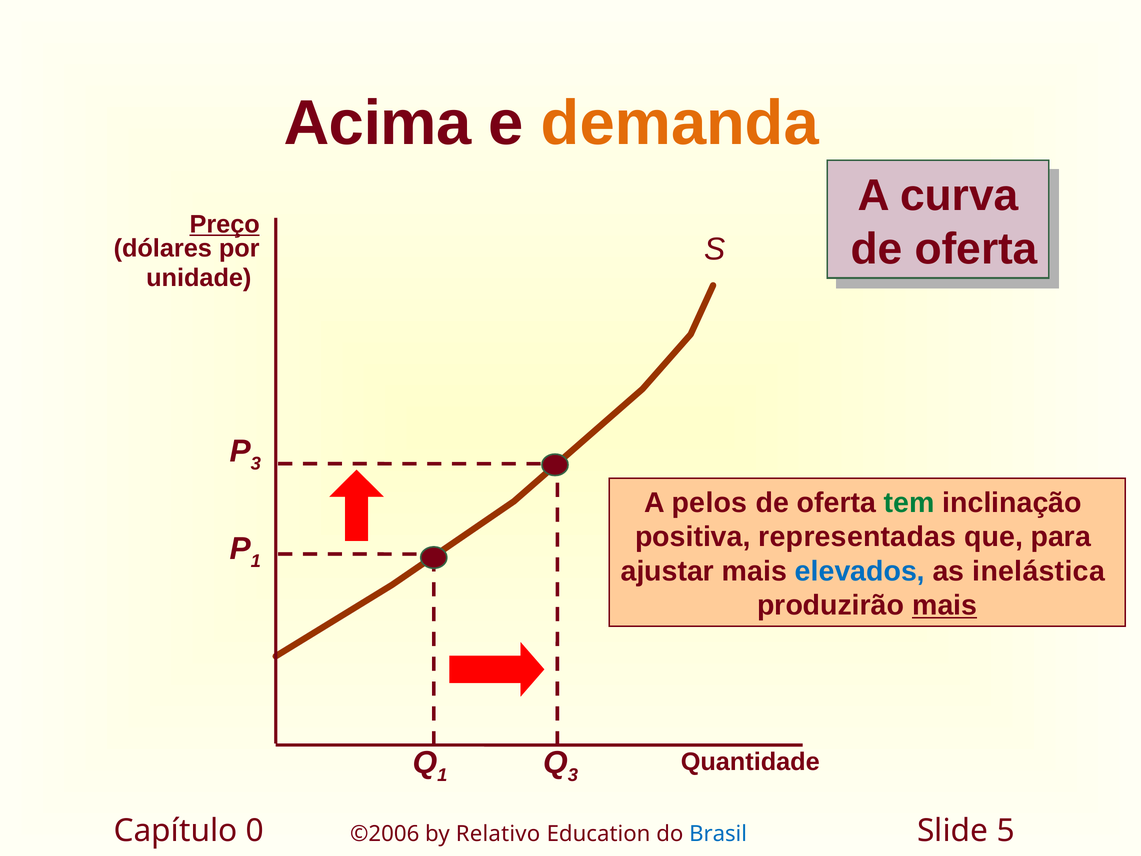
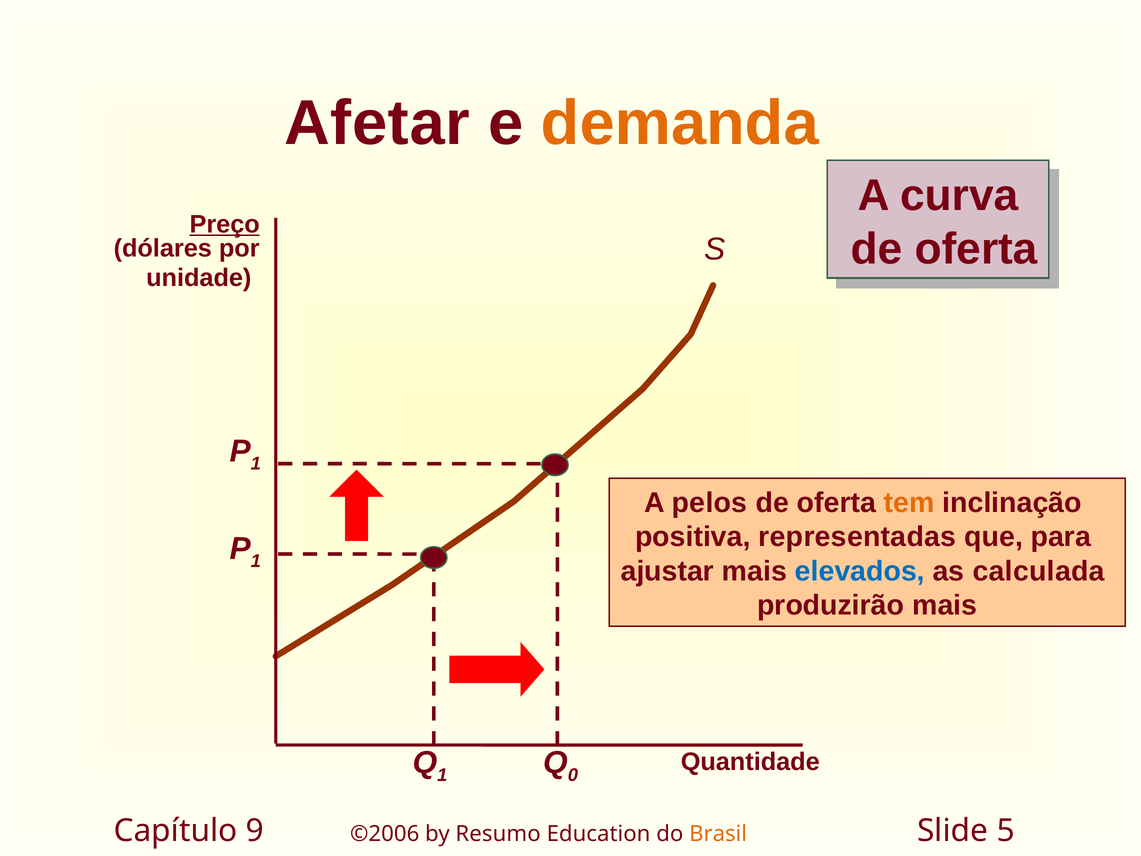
Acima: Acima -> Afetar (377, 123)
3: 3 -> 1 (256, 464)
tem colour: green -> orange (909, 503)
inelástica: inelástica -> calculada (1039, 571)
mais underline: present -> none (945, 605)
3: 3 -> 0 (573, 775)
0: 0 -> 9 (255, 831)
Relativo: Relativo -> Resumo (498, 834)
Brasil colour: blue -> orange (718, 834)
